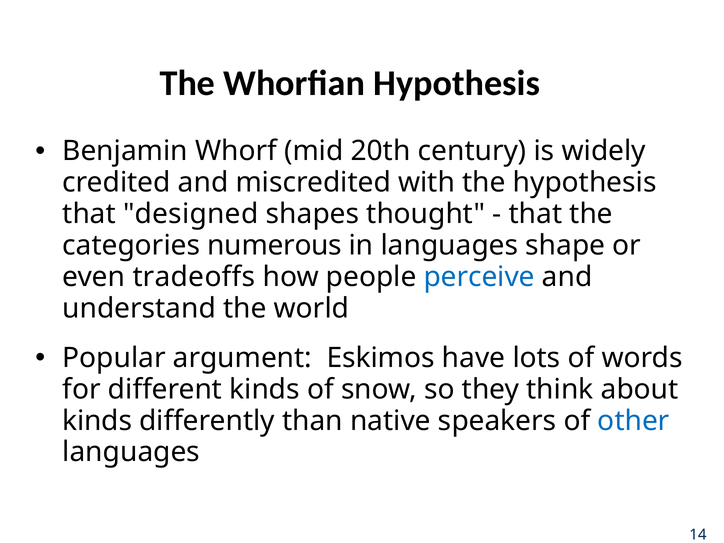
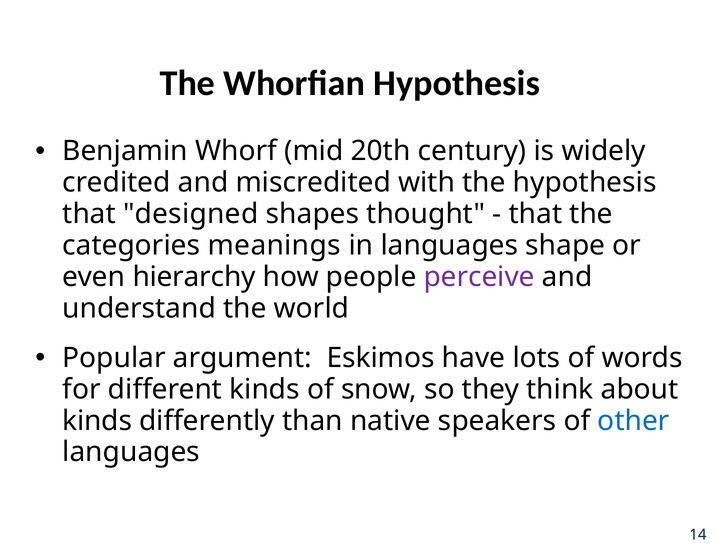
numerous: numerous -> meanings (274, 245)
tradeoffs: tradeoffs -> hierarchy (194, 277)
perceive colour: blue -> purple (479, 277)
